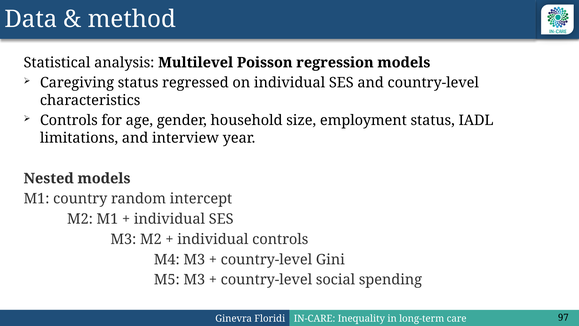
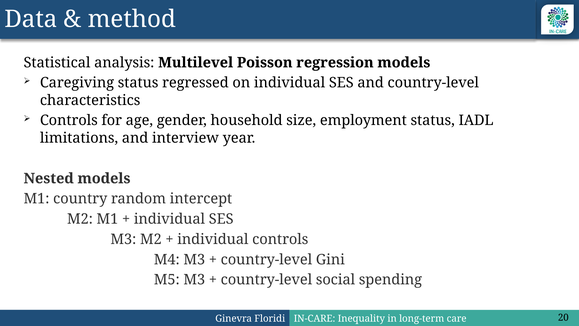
97: 97 -> 20 (563, 317)
